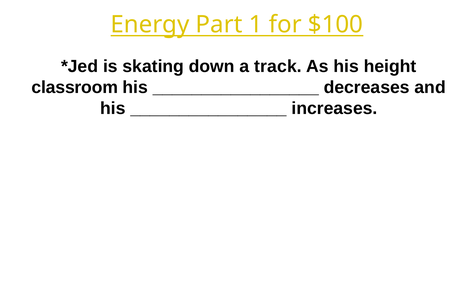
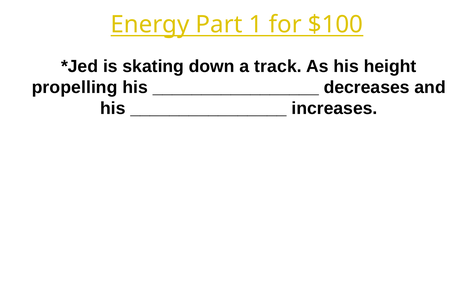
classroom: classroom -> propelling (75, 87)
